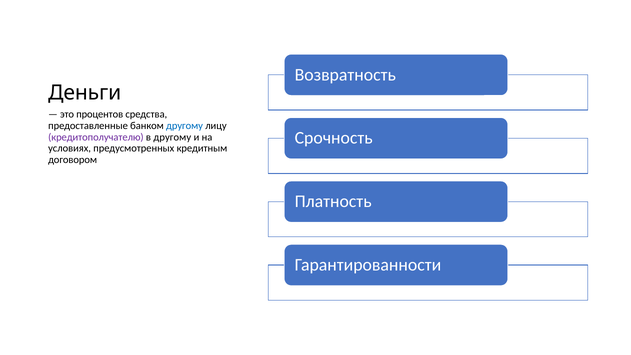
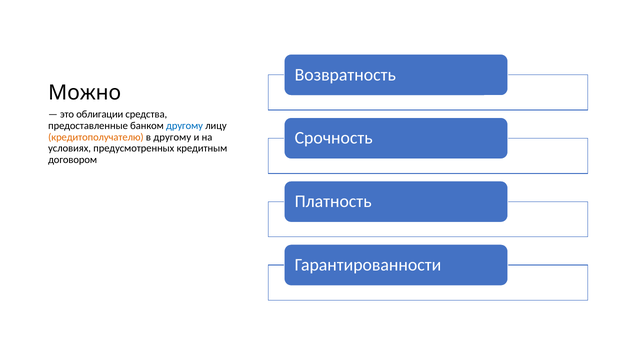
Деньги: Деньги -> Можно (85, 93)
процентов: процентов -> облигации (100, 114)
кредитополучателю colour: purple -> orange (96, 137)
